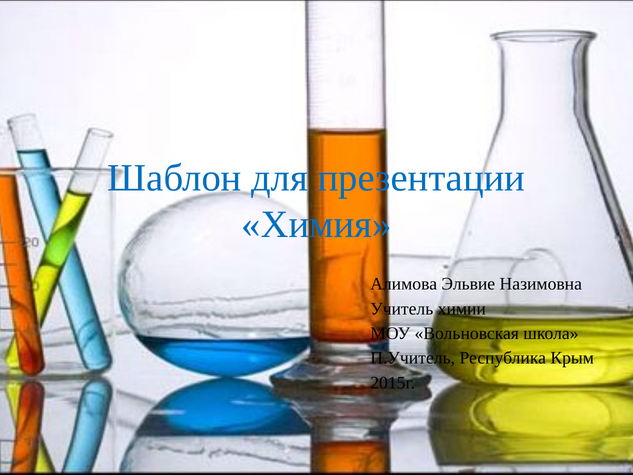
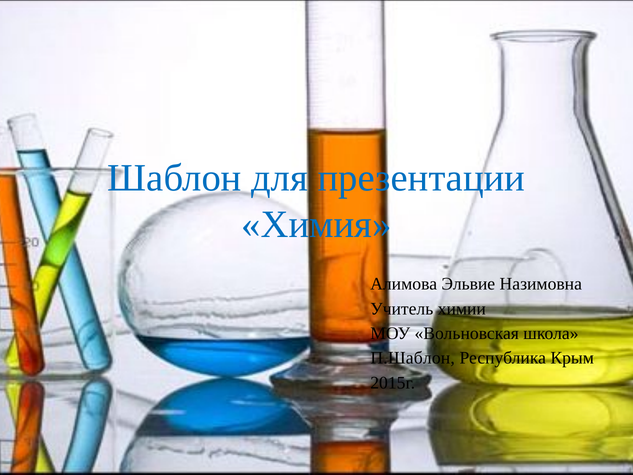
П.Учитель: П.Учитель -> П.Шаблон (413, 358)
